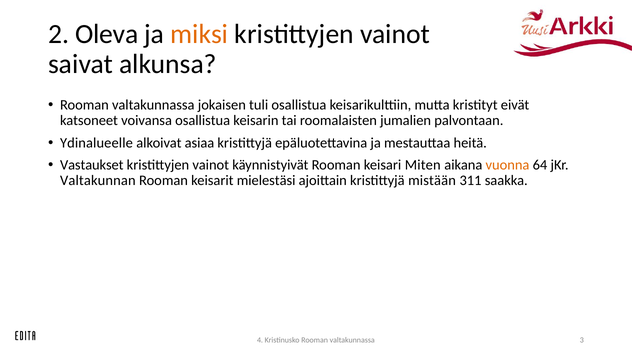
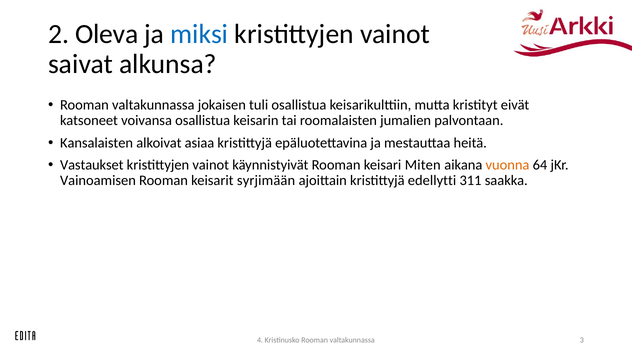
miksi colour: orange -> blue (199, 34)
Ydinalueelle: Ydinalueelle -> Kansalaisten (97, 143)
Valtakunnan: Valtakunnan -> Vainoamisen (98, 180)
mielestäsi: mielestäsi -> syrjimään (266, 180)
mistään: mistään -> edellytti (432, 180)
